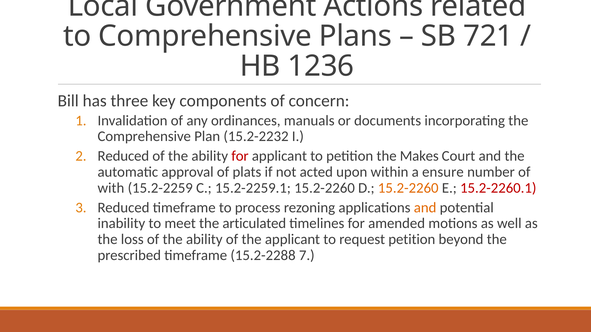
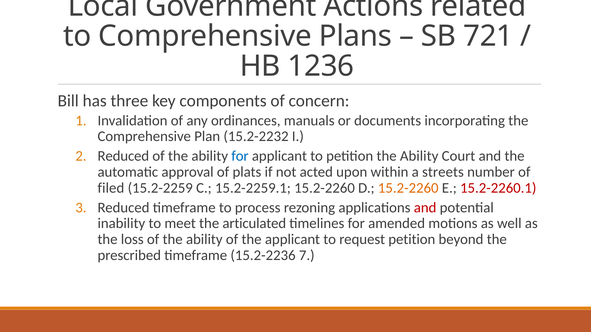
for colour: red -> blue (240, 156)
petition the Makes: Makes -> Ability (419, 156)
ensure: ensure -> streets (443, 172)
with: with -> filed (111, 188)
and colour: orange -> red (425, 208)
15.2-2288: 15.2-2288 -> 15.2-2236 (263, 256)
